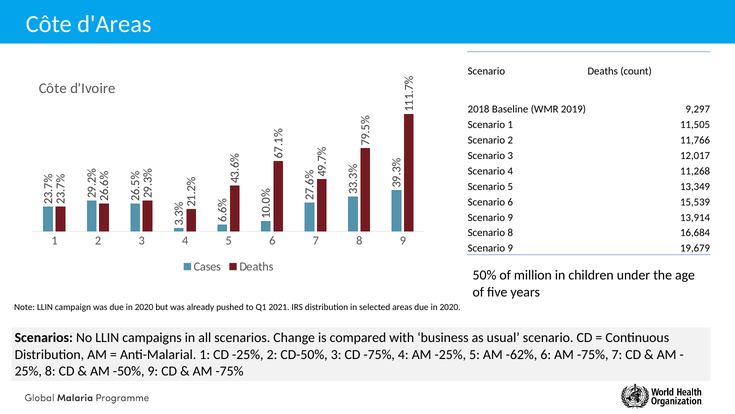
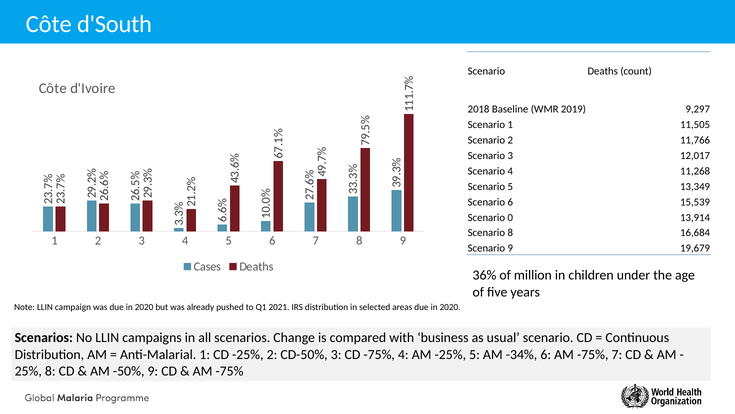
d'Areas: d'Areas -> d'South (115, 24)
9: 9 -> 0 (510, 217)
50%: 50% -> 36% (484, 275)
-62%: -62% -> -34% (522, 354)
